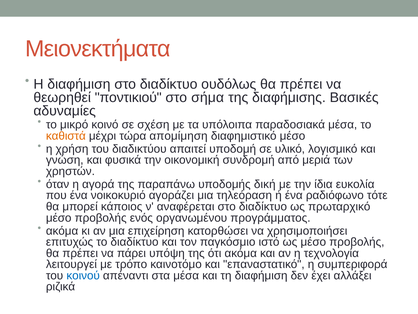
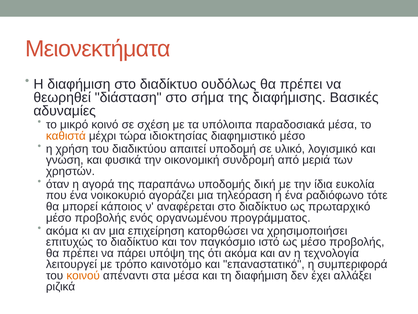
ποντικιού: ποντικιού -> διάσταση (128, 97)
απομίμηση: απομίμηση -> ιδιοκτησίας (179, 136)
κοινού colour: blue -> orange (83, 275)
